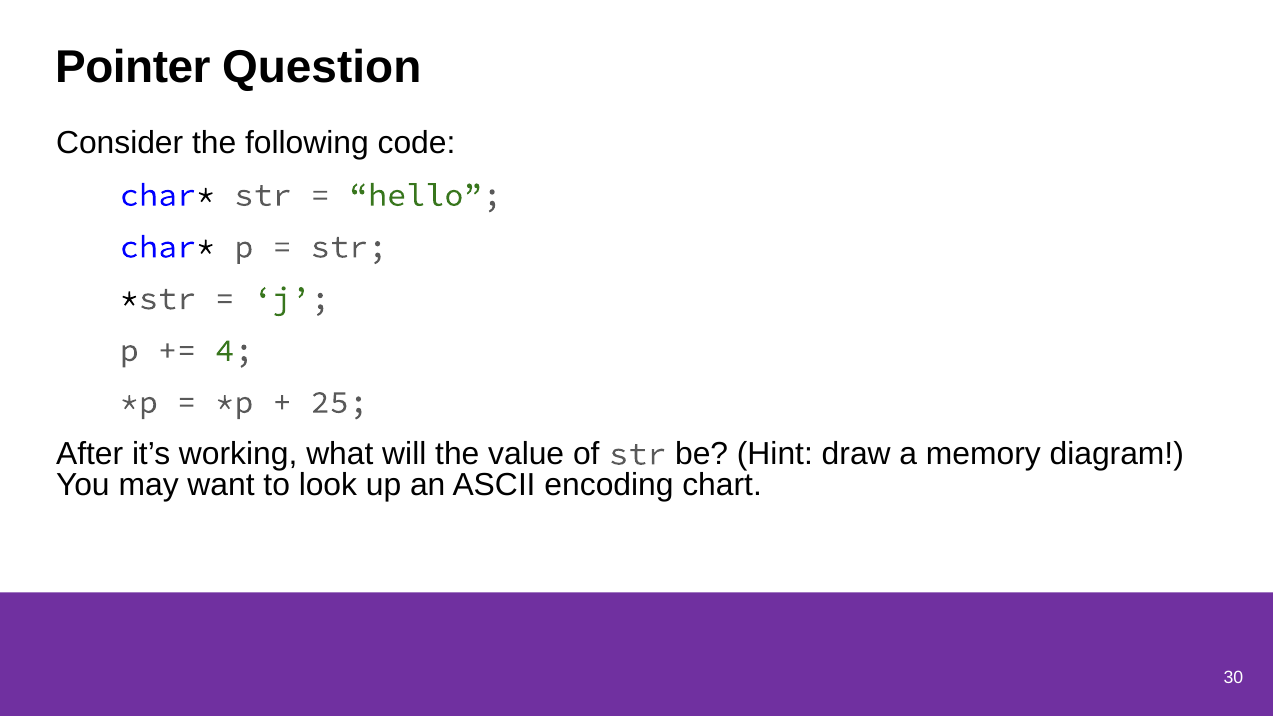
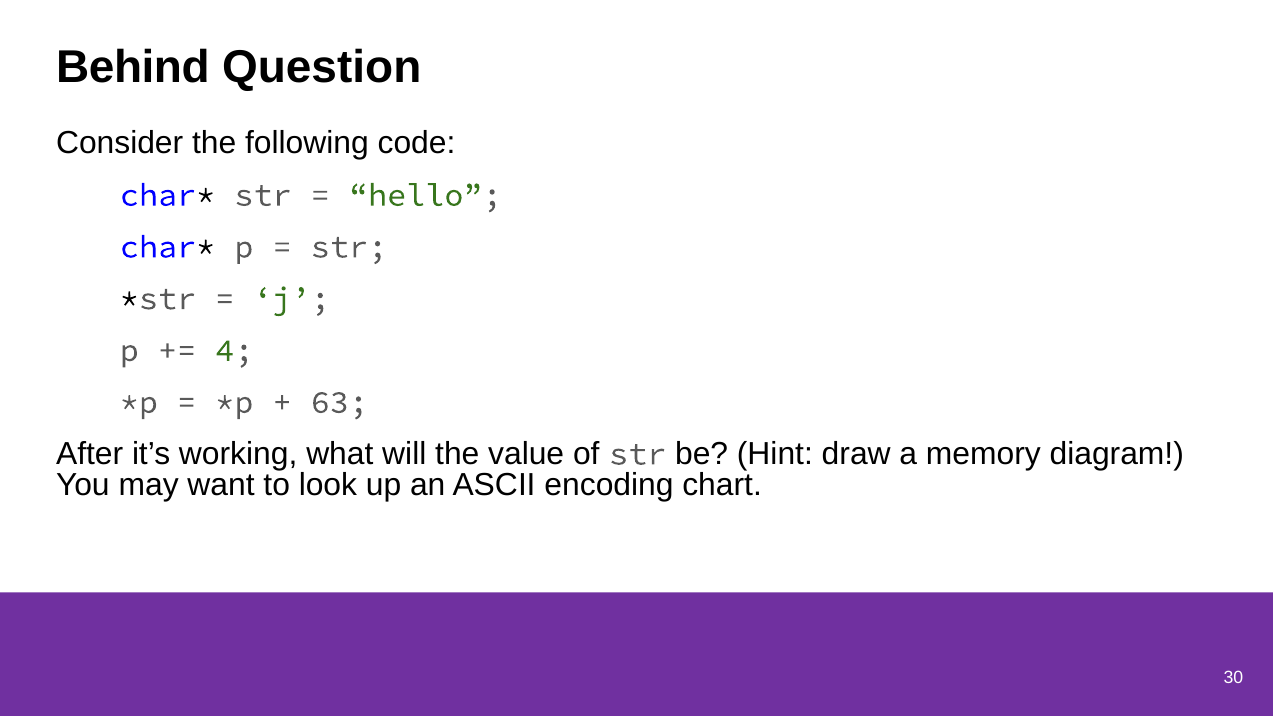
Pointer: Pointer -> Behind (133, 67)
25: 25 -> 63 (339, 402)
